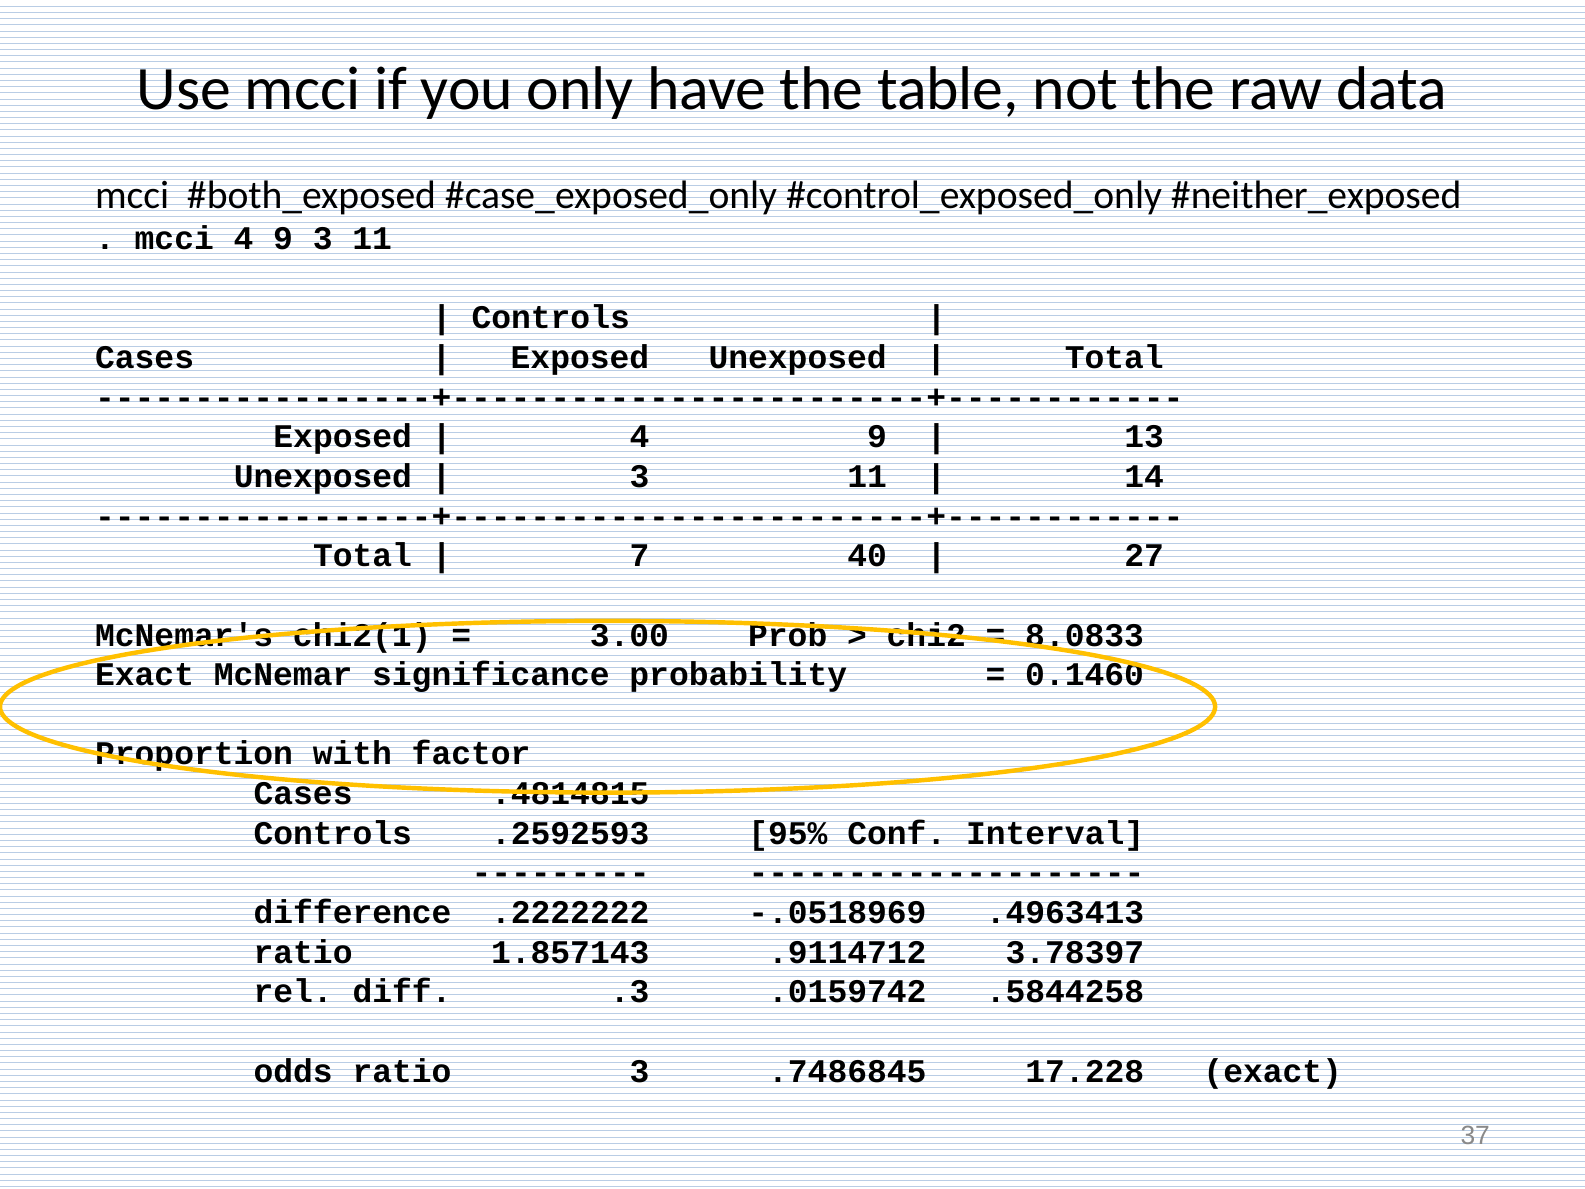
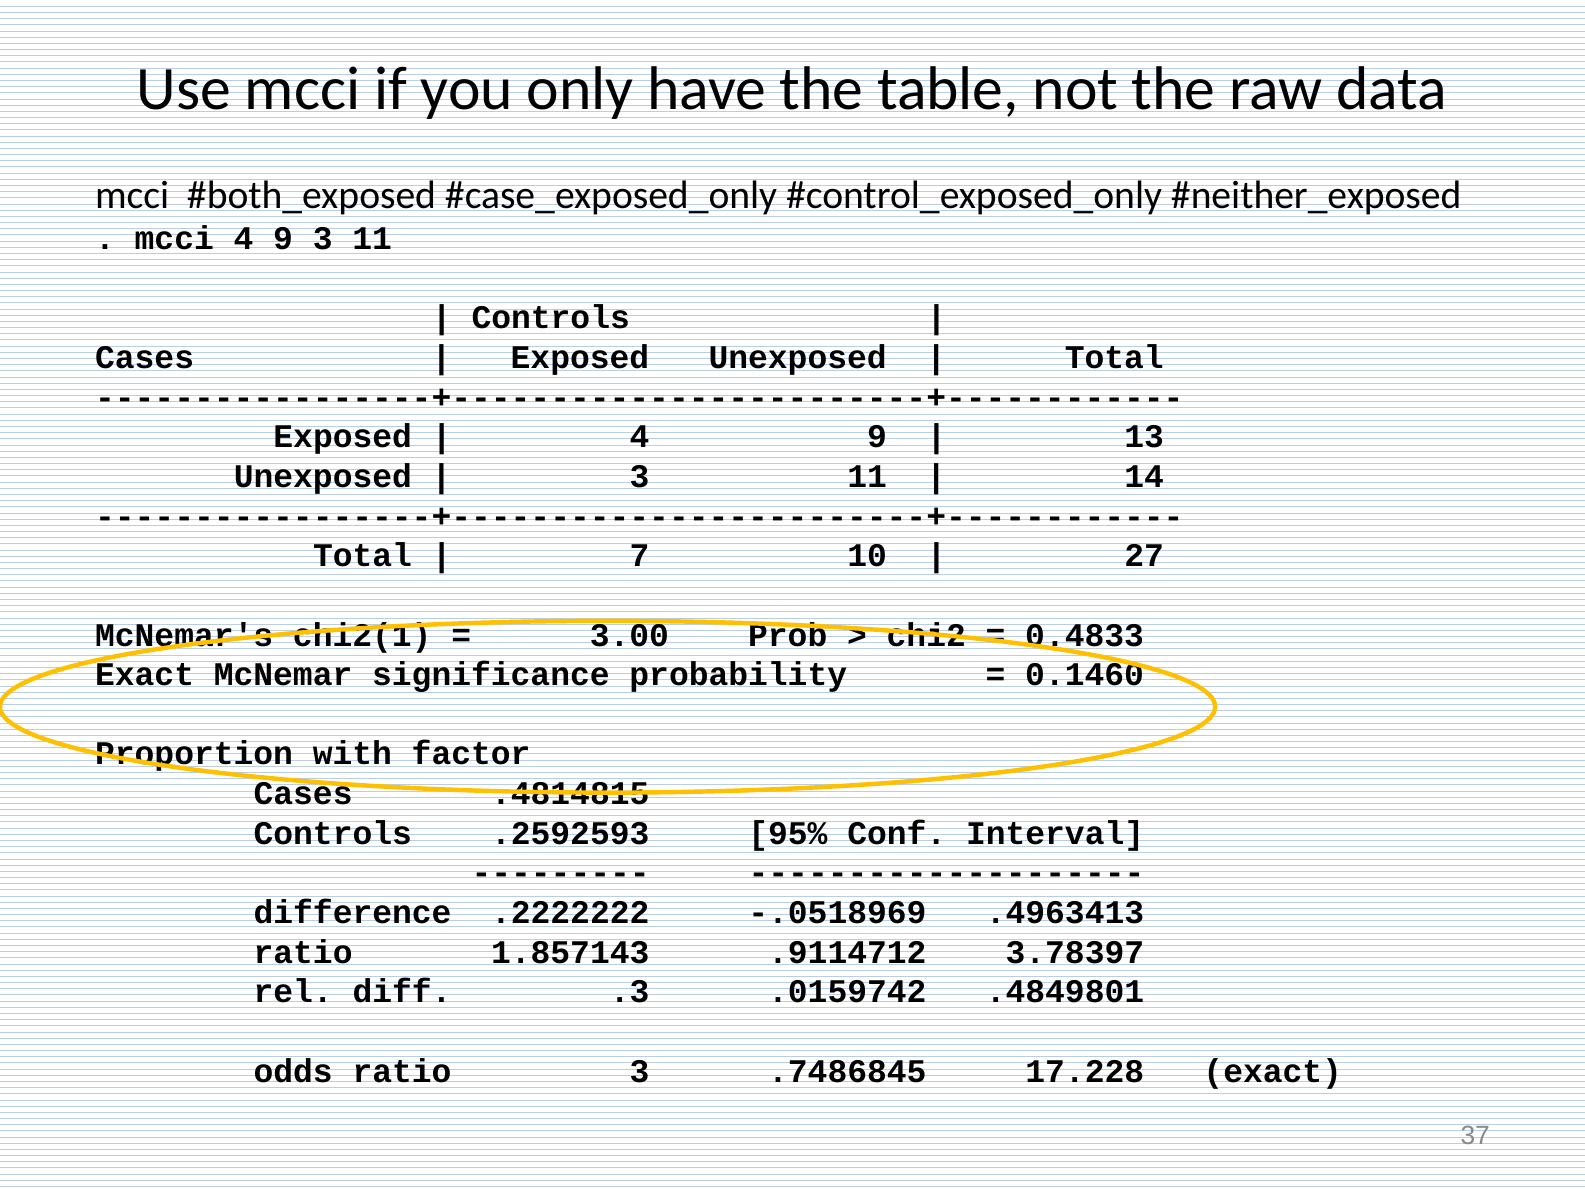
40: 40 -> 10 (867, 556)
8.0833: 8.0833 -> 0.4833 (1085, 635)
.5844258: .5844258 -> .4849801 (1065, 992)
